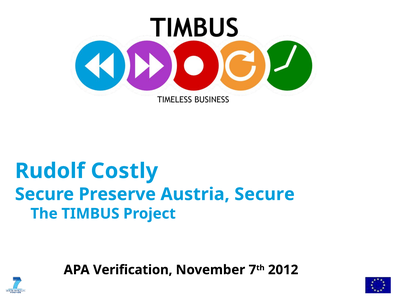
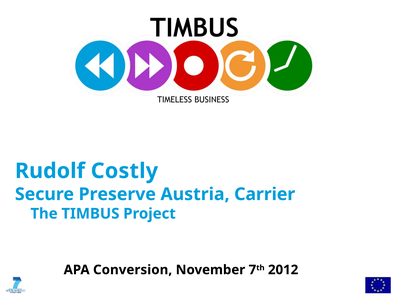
Austria Secure: Secure -> Carrier (265, 194)
Verification: Verification -> Conversion (133, 269)
